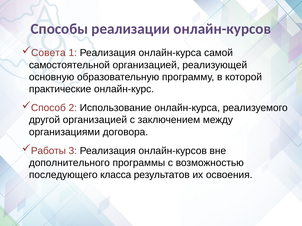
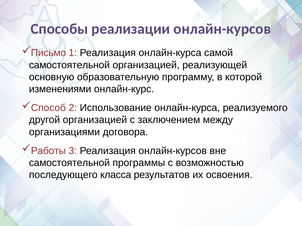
Совета: Совета -> Письмо (48, 53)
практические: практические -> изменениями (60, 89)
дополнительного: дополнительного -> самостоятельной (69, 163)
